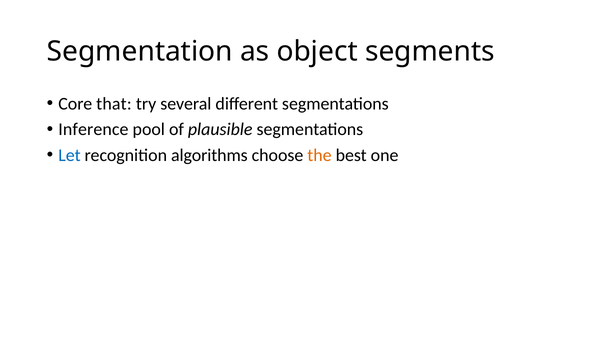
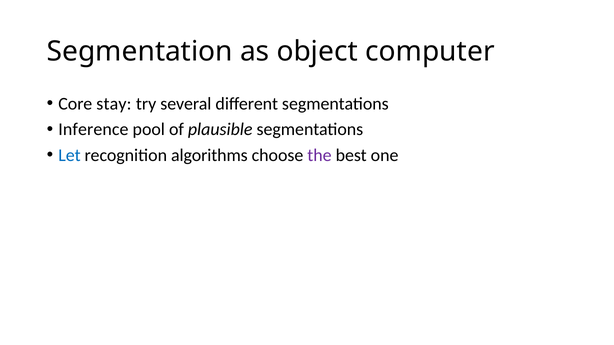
segments: segments -> computer (430, 52)
that: that -> stay (114, 104)
the colour: orange -> purple (319, 155)
